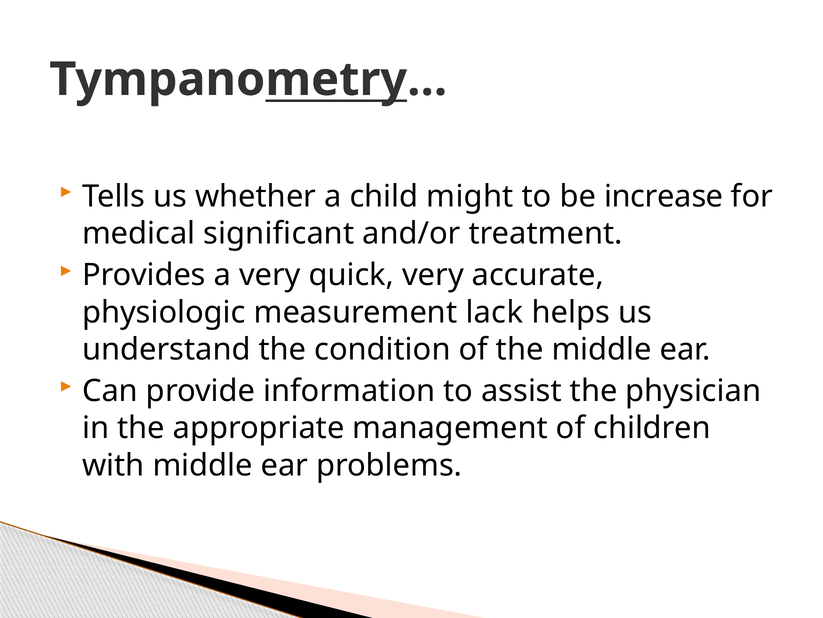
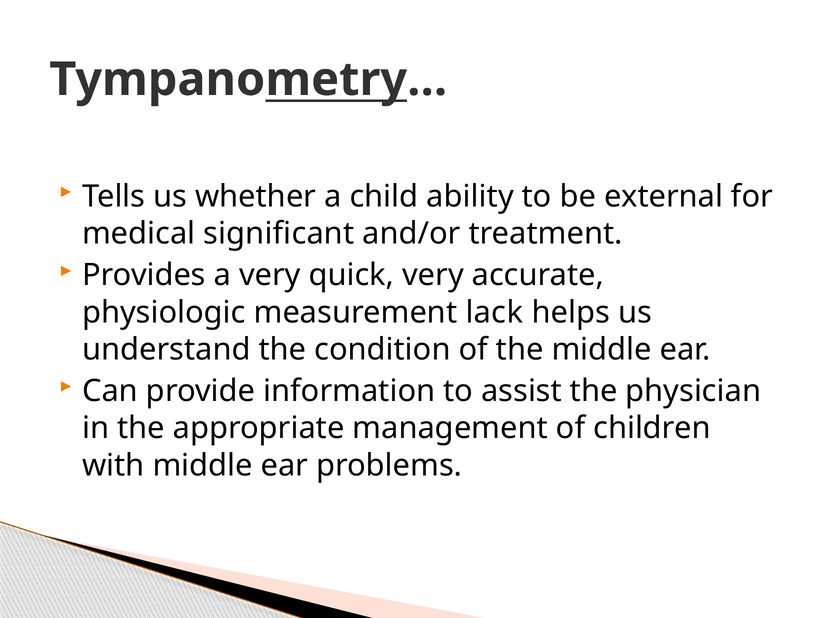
might: might -> ability (470, 196)
increase: increase -> external (664, 196)
